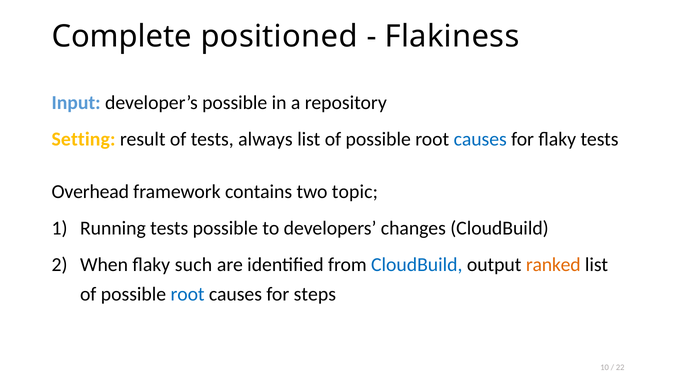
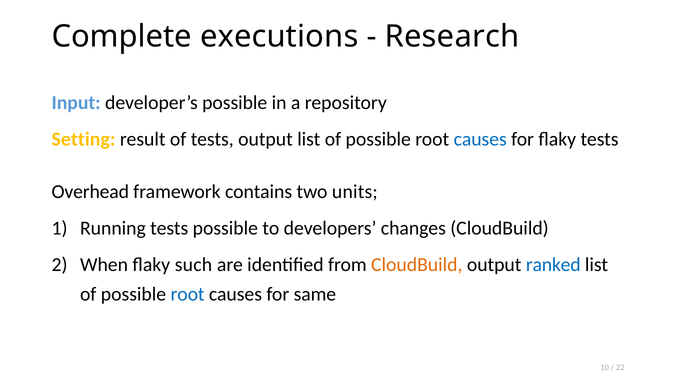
positioned: positioned -> executions (279, 37)
Flakiness: Flakiness -> Research (452, 37)
tests always: always -> output (265, 139)
topic: topic -> units (355, 191)
CloudBuild colour: blue -> orange (417, 264)
ranked colour: orange -> blue (553, 264)
steps: steps -> same (315, 294)
